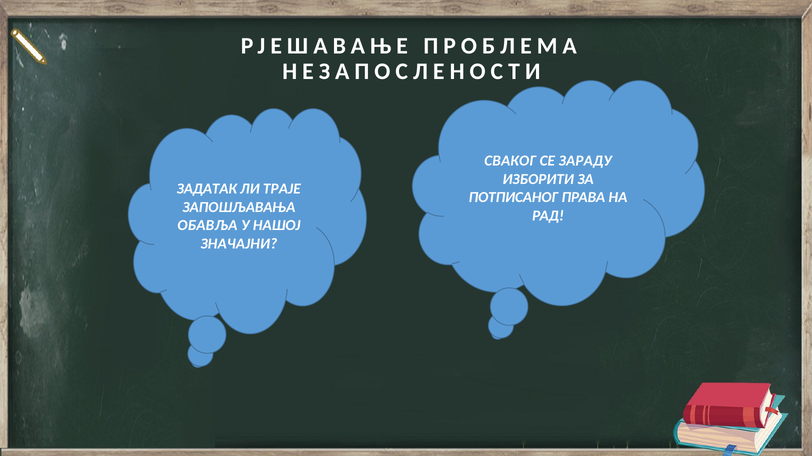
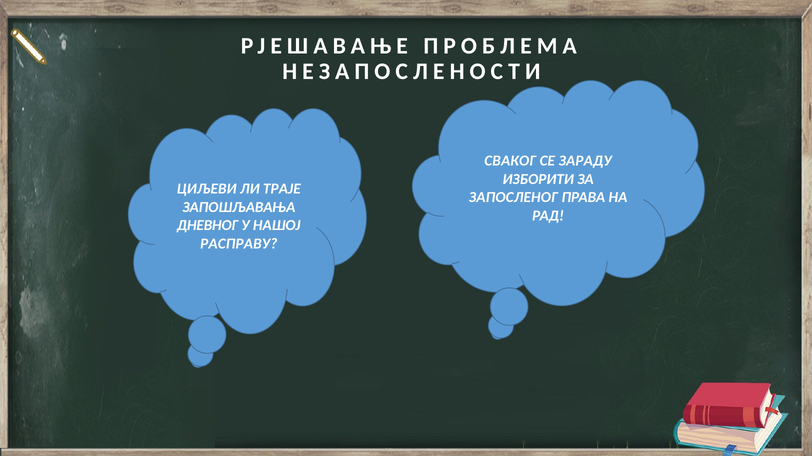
ЗАДАТАК: ЗАДАТАК -> ЦИЉЕВИ (207, 189)
ПОТПИСАНОГ: ПОТПИСАНОГ -> ЗАПОСЛЕНОГ (513, 198)
ОБАВЉА: ОБАВЉА -> ДНЕВНОГ (208, 226)
ЗНАЧАЈНИ: ЗНАЧАЈНИ -> РАСПРАВУ (239, 244)
